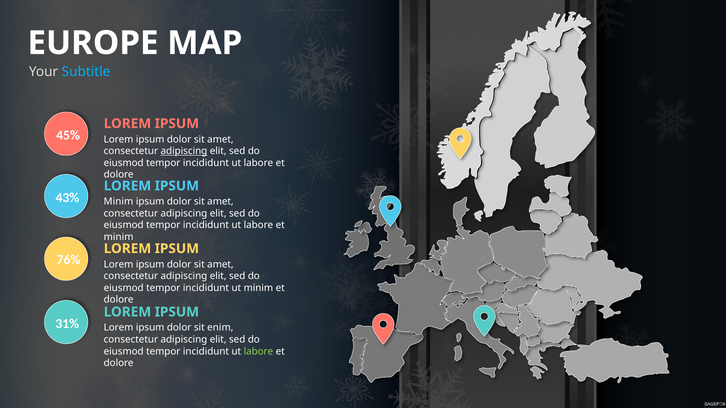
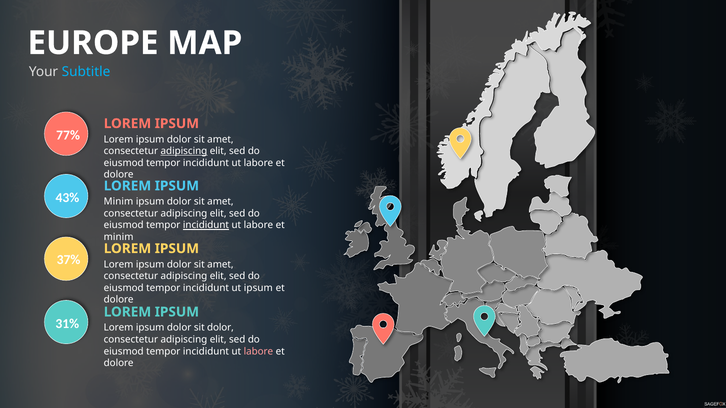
45%: 45% -> 77% (68, 135)
incididunt underline: none -> present (206, 225)
76%: 76% -> 37% (68, 260)
ut minim: minim -> ipsum (258, 288)
sit enim: enim -> dolor (220, 328)
labore colour: light green -> pink (258, 352)
